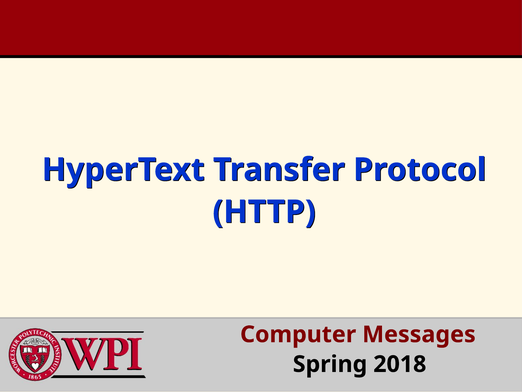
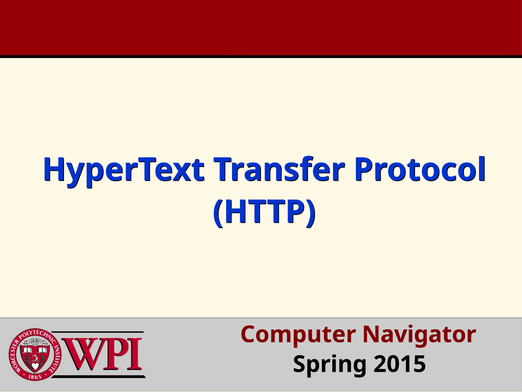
Messages: Messages -> Navigator (419, 334)
2018: 2018 -> 2015 (400, 364)
